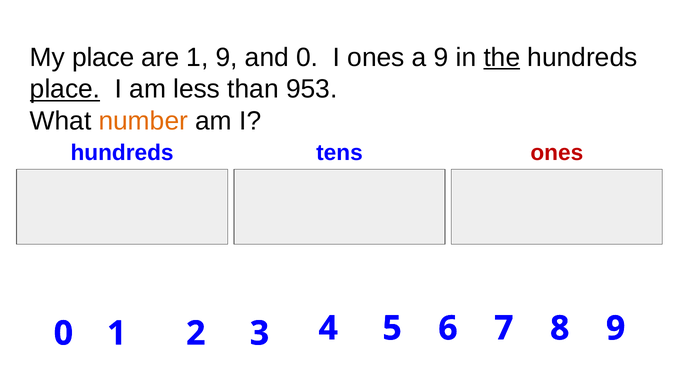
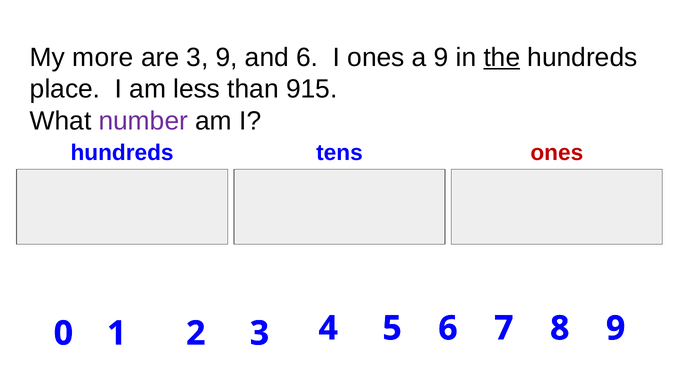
My place: place -> more (103, 58)
are 1: 1 -> 3 (197, 58)
and 0: 0 -> 6 (307, 58)
place underline: present -> none (65, 89)
953: 953 -> 915 (312, 89)
number colour: orange -> purple (143, 121)
